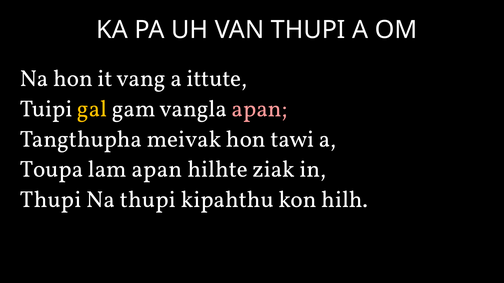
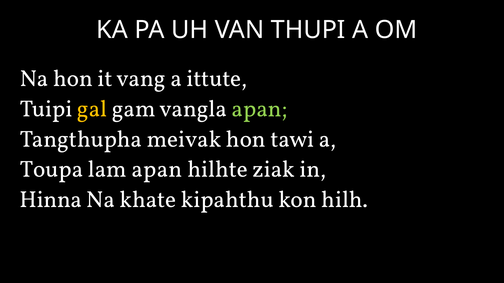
apan colour: pink -> light green (260, 109)
Thupi: Thupi -> Hinna (51, 200)
Na thupi: thupi -> khate (148, 200)
